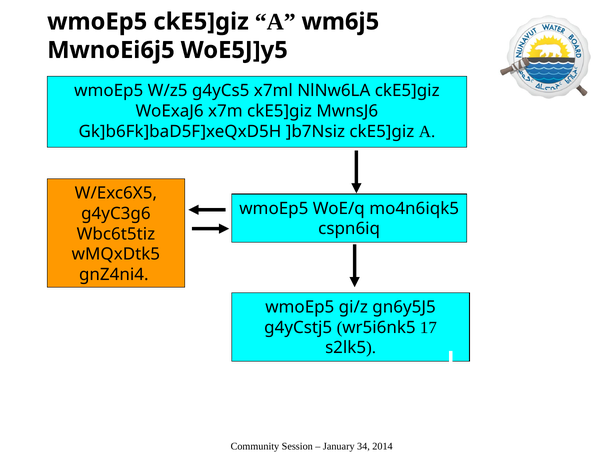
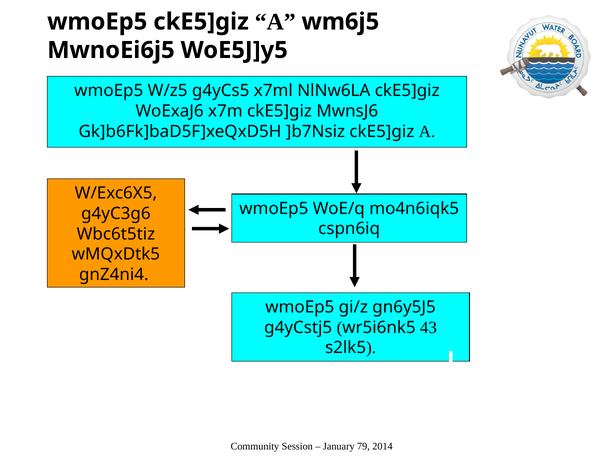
17: 17 -> 43 (428, 328)
34: 34 -> 79 (363, 447)
